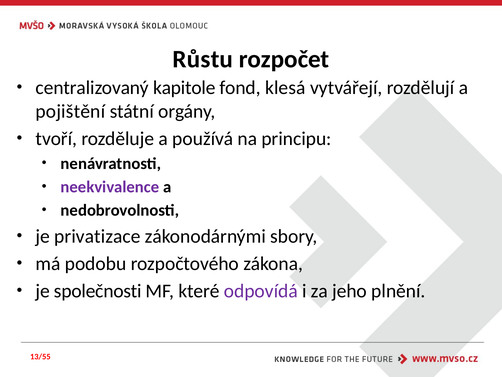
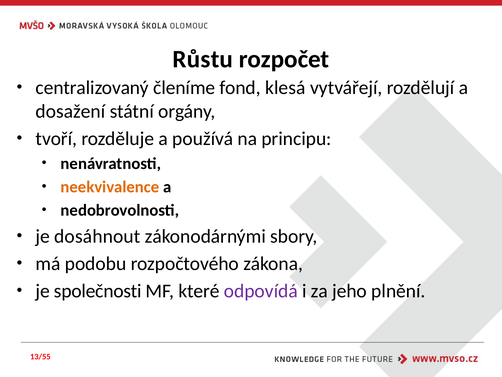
kapitole: kapitole -> členíme (184, 88)
pojištění: pojištění -> dosažení (70, 111)
neekvivalence colour: purple -> orange (110, 187)
privatizace: privatizace -> dosáhnout (97, 236)
